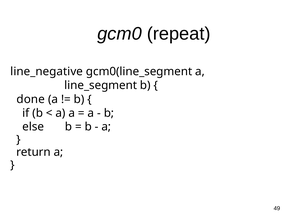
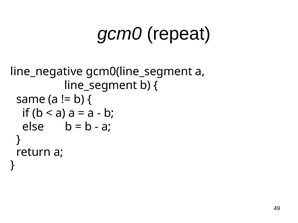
done: done -> same (31, 99)
